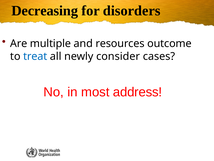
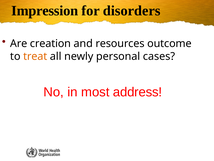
Decreasing: Decreasing -> Impression (45, 11)
multiple: multiple -> creation (50, 43)
treat colour: blue -> orange (35, 56)
consider: consider -> personal (118, 56)
